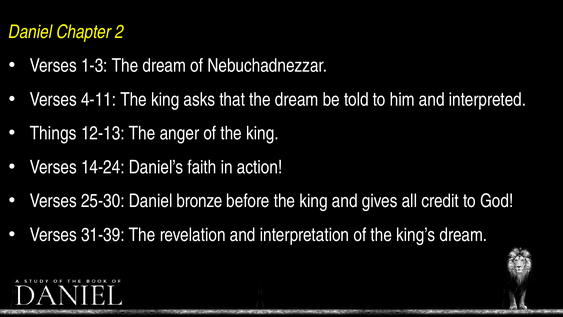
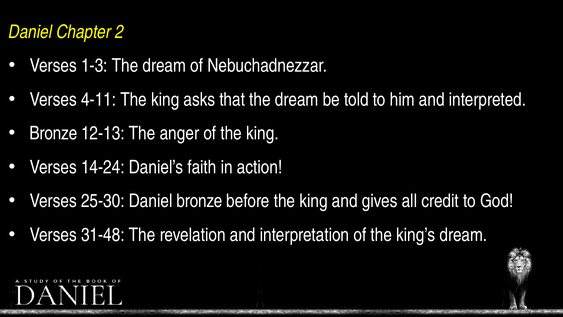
Things: Things -> Bronze (53, 133)
31-39: 31-39 -> 31-48 (103, 235)
